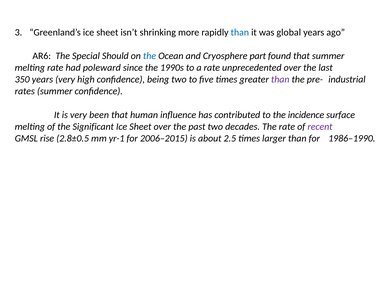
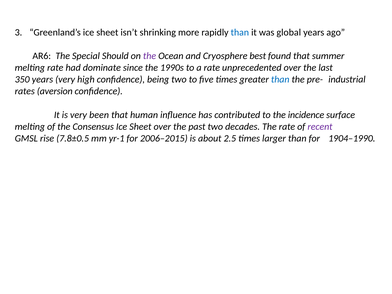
the colour: blue -> purple (150, 56)
part: part -> best (258, 56)
poleward: poleward -> dominate (102, 68)
than colour: purple -> blue (280, 79)
rates summer: summer -> aversion (55, 91)
Significant: Significant -> Consensus (93, 127)
2.8±0.5: 2.8±0.5 -> 7.8±0.5 (73, 138)
1986–1990: 1986–1990 -> 1904–1990 (352, 138)
